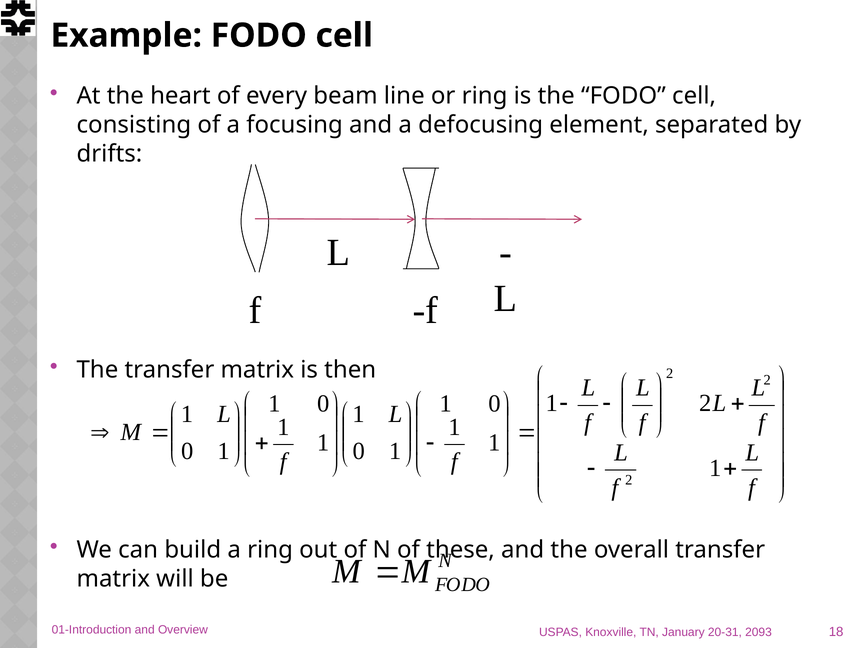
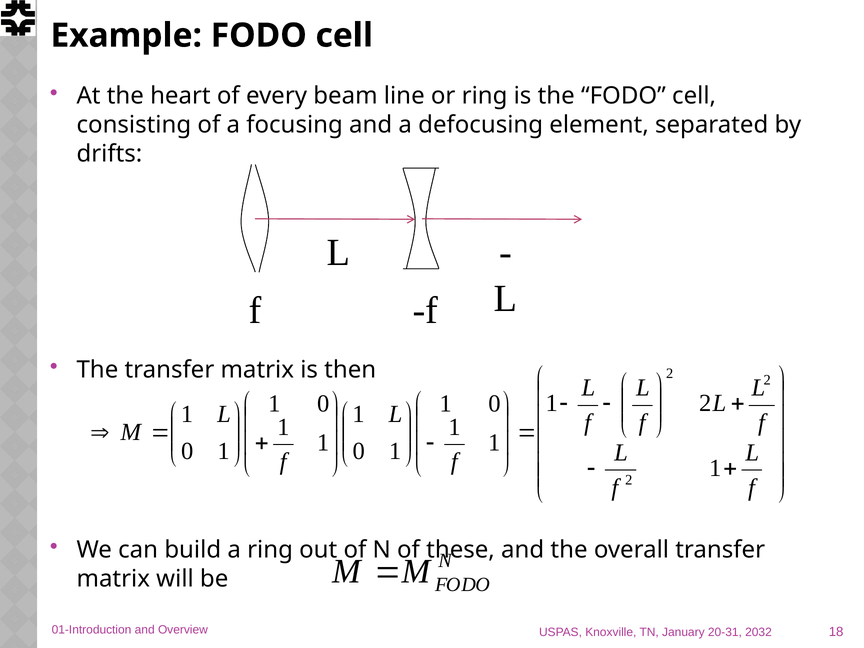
2093: 2093 -> 2032 (758, 632)
